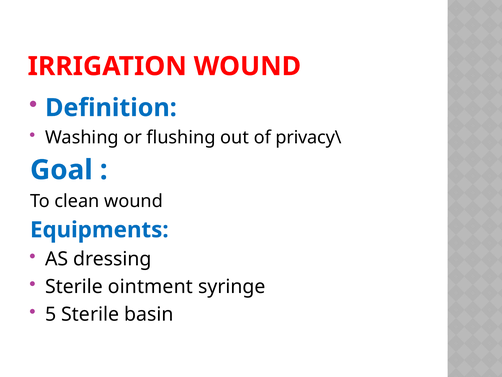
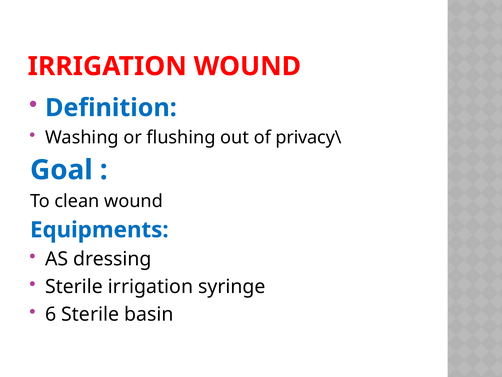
Sterile ointment: ointment -> irrigation (150, 286)
5: 5 -> 6 (51, 314)
